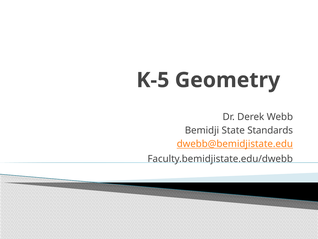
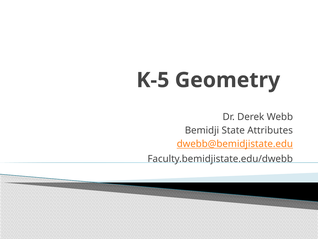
Standards: Standards -> Attributes (270, 130)
